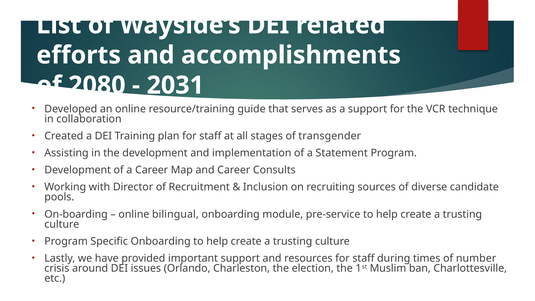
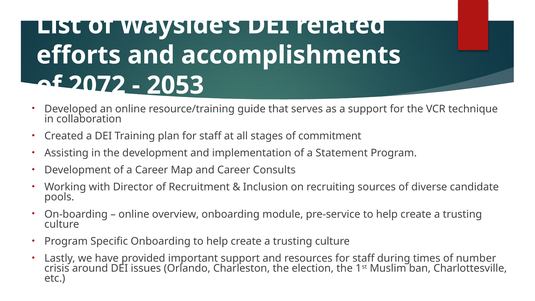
2080: 2080 -> 2072 (97, 85)
2031: 2031 -> 2053 (175, 85)
transgender: transgender -> commitment (330, 136)
bilingual: bilingual -> overview (175, 214)
